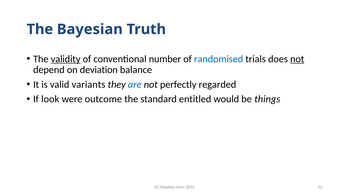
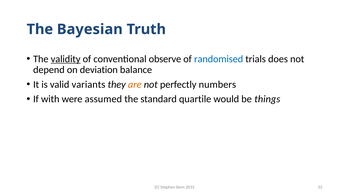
number: number -> observe (165, 59)
not underline: present -> none (297, 59)
are colour: blue -> orange (135, 85)
regarded: regarded -> numbers (217, 85)
look: look -> with (50, 99)
outcome: outcome -> assumed (103, 99)
entitled: entitled -> quartile (195, 99)
